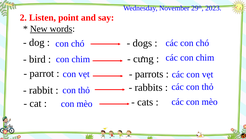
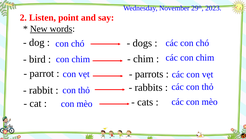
cưng: cưng -> chim (143, 59)
